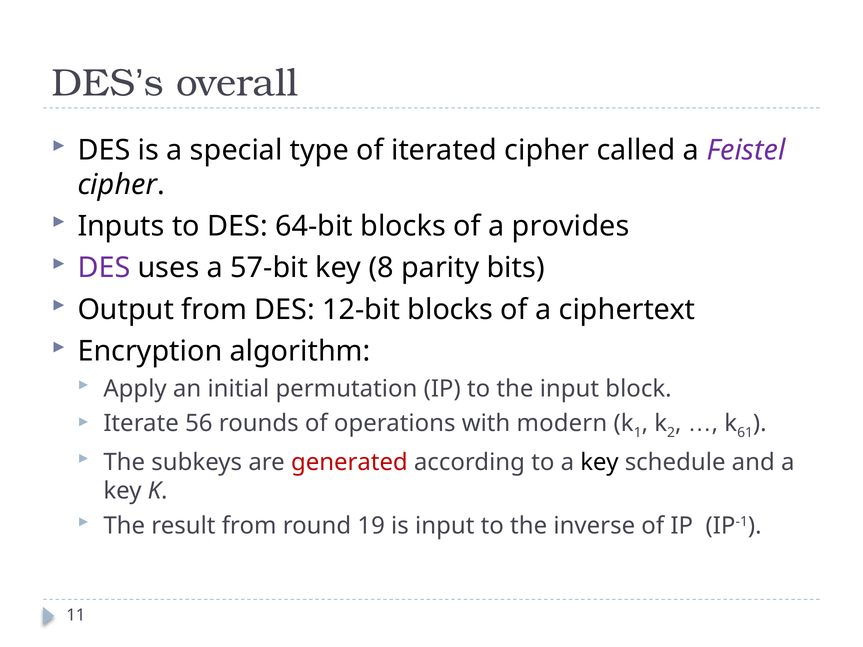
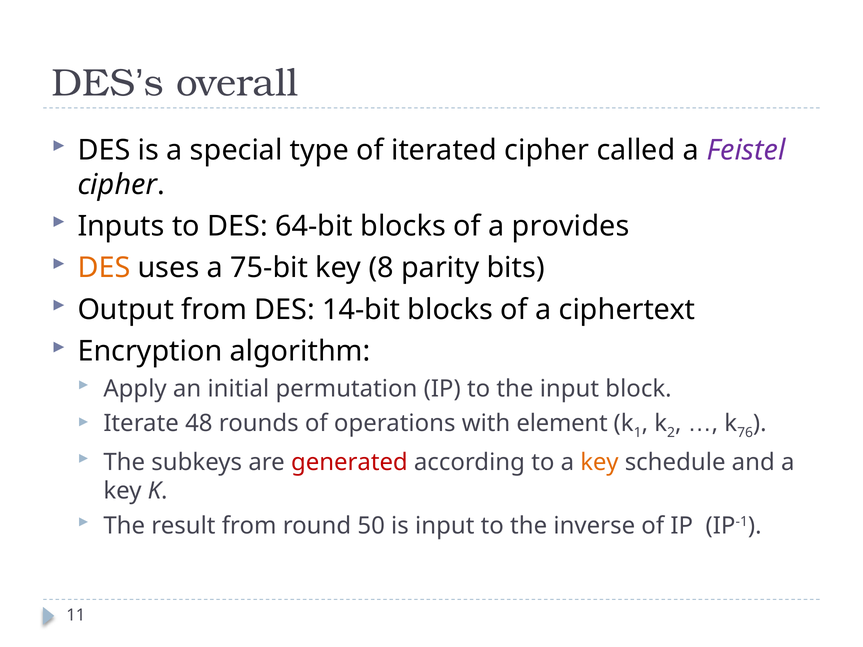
DES colour: purple -> orange (104, 268)
57-bit: 57-bit -> 75-bit (269, 268)
12-bit: 12-bit -> 14-bit (361, 310)
56: 56 -> 48 (199, 424)
modern: modern -> element (562, 424)
61: 61 -> 76 (745, 433)
key colour: black -> orange (599, 462)
19: 19 -> 50 (371, 526)
